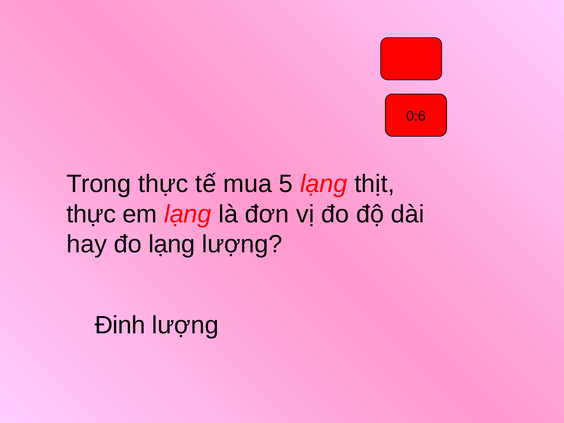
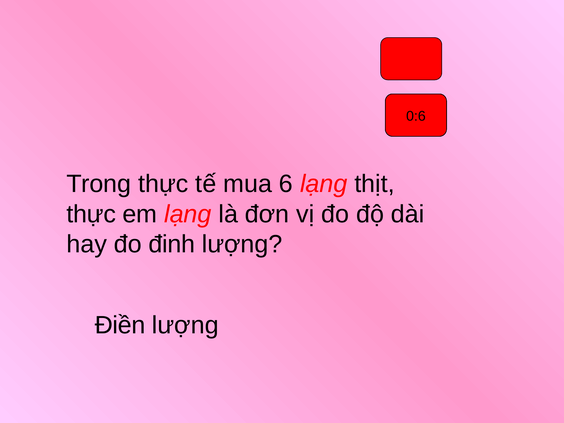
5: 5 -> 6 (286, 184)
đo lạng: lạng -> đinh (172, 244)
Đinh: Đinh -> Điền (120, 325)
